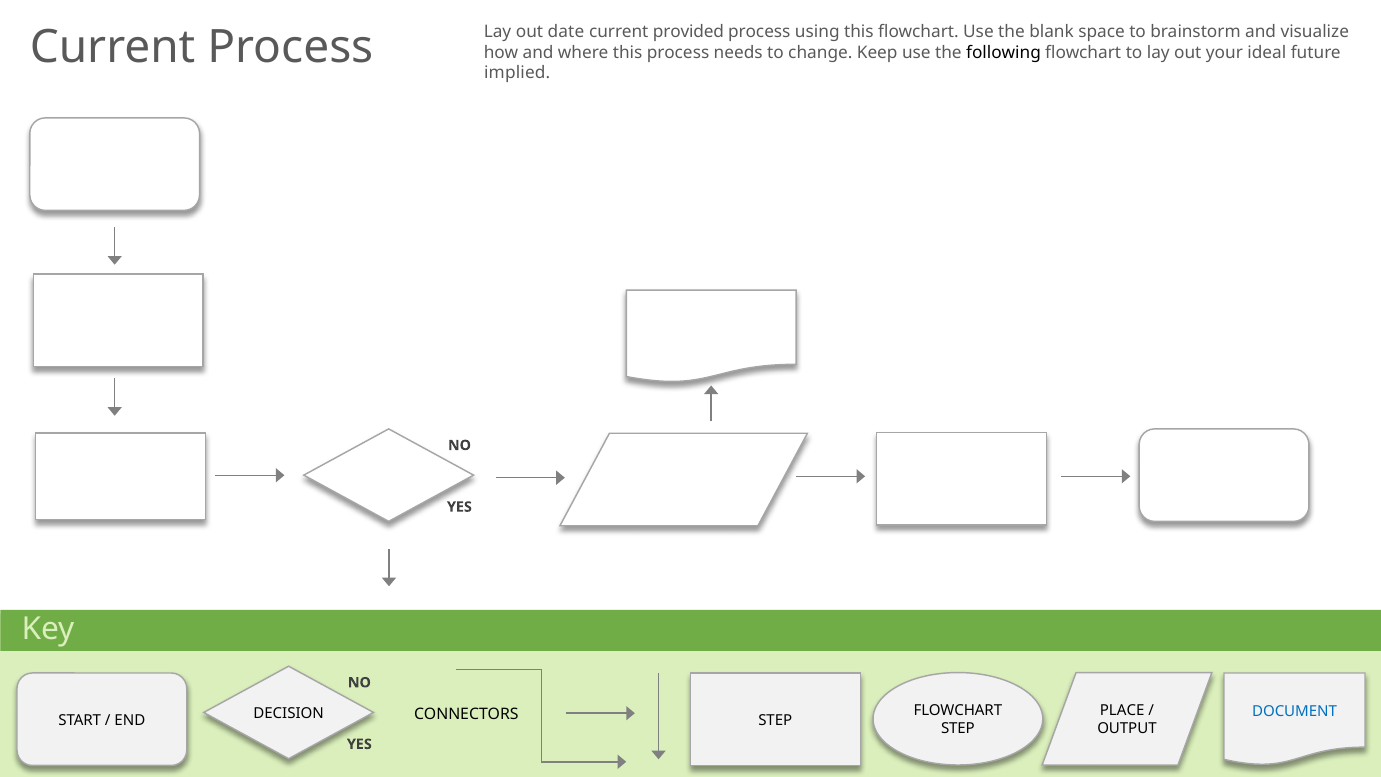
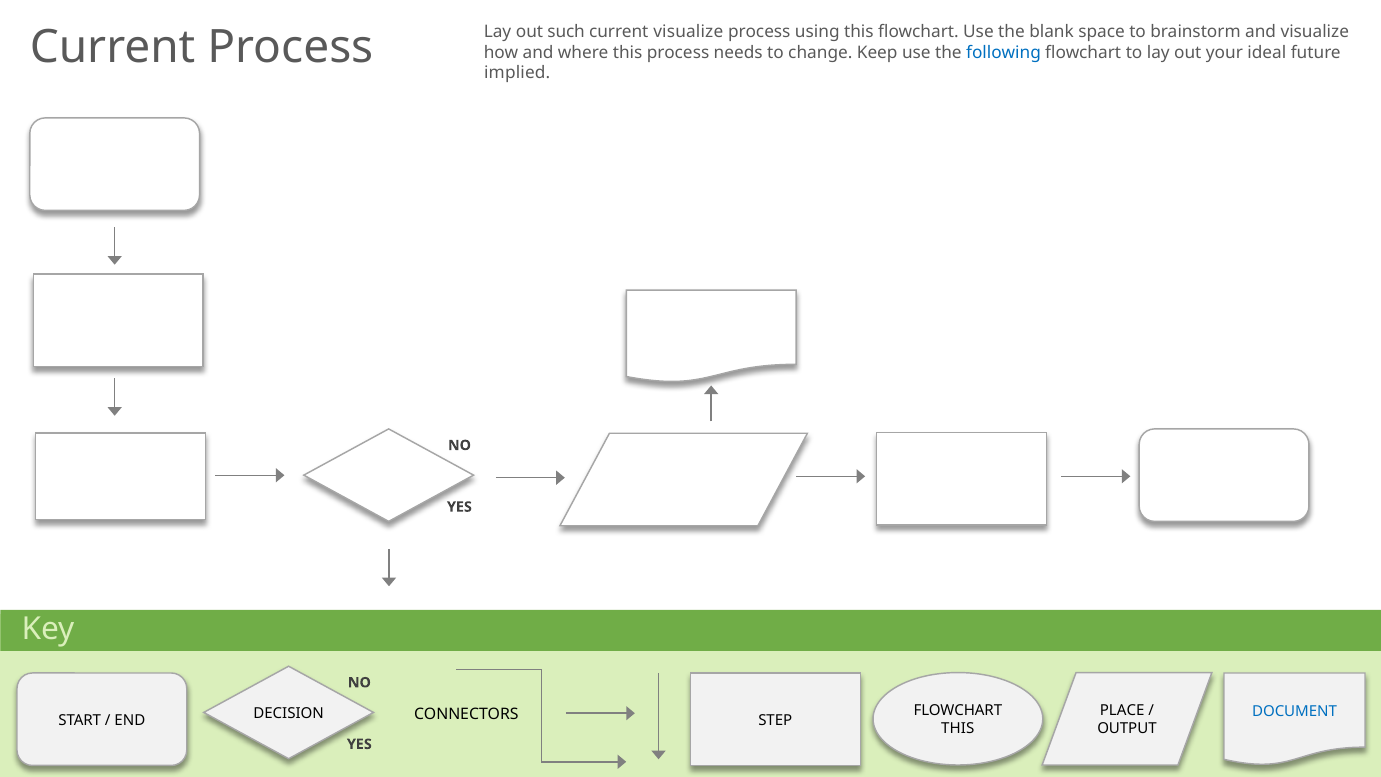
date: date -> such (566, 32)
current provided: provided -> visualize (688, 32)
following colour: black -> blue (1003, 53)
STEP: STEP -> THIS (958, 729)
